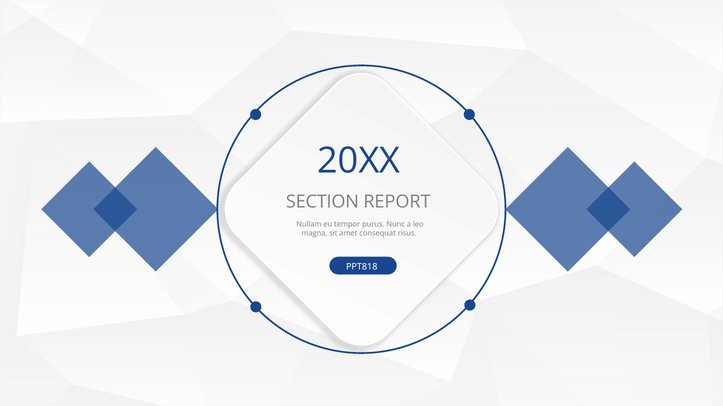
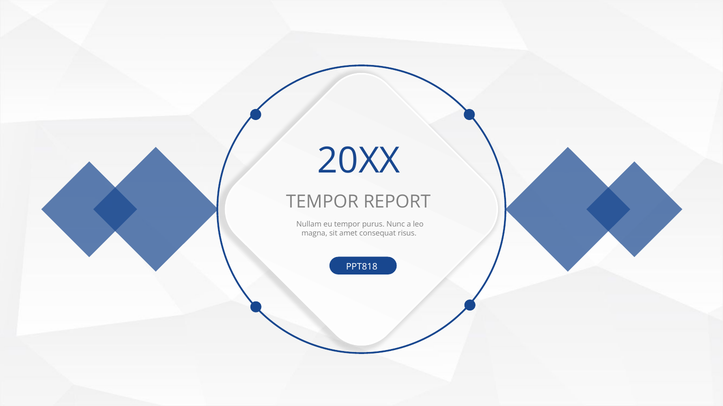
SECTION: SECTION -> TEMPOR (322, 202)
